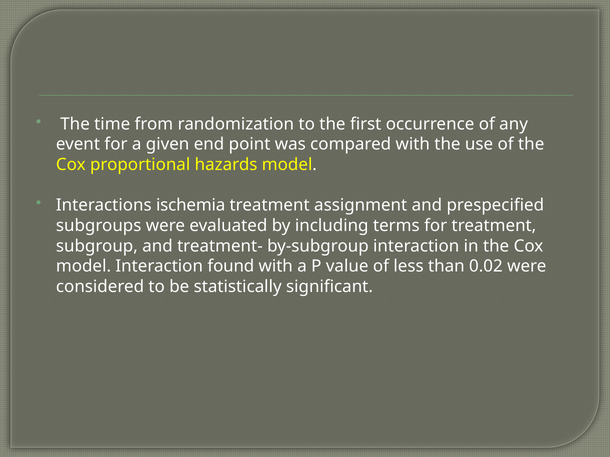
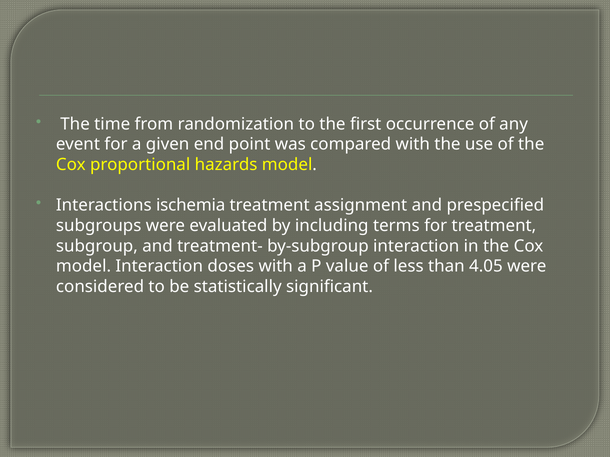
found: found -> doses (231, 267)
0.02: 0.02 -> 4.05 (486, 267)
